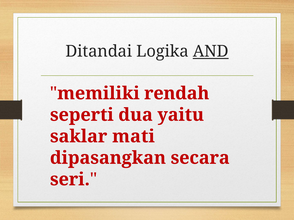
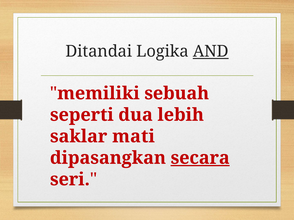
rendah: rendah -> sebuah (177, 94)
yaitu: yaitu -> lebih (181, 115)
secara underline: none -> present (200, 158)
